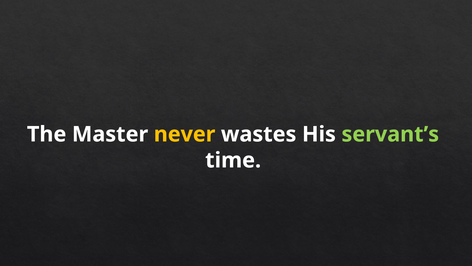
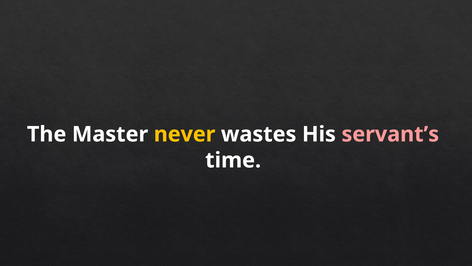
servant’s colour: light green -> pink (390, 134)
